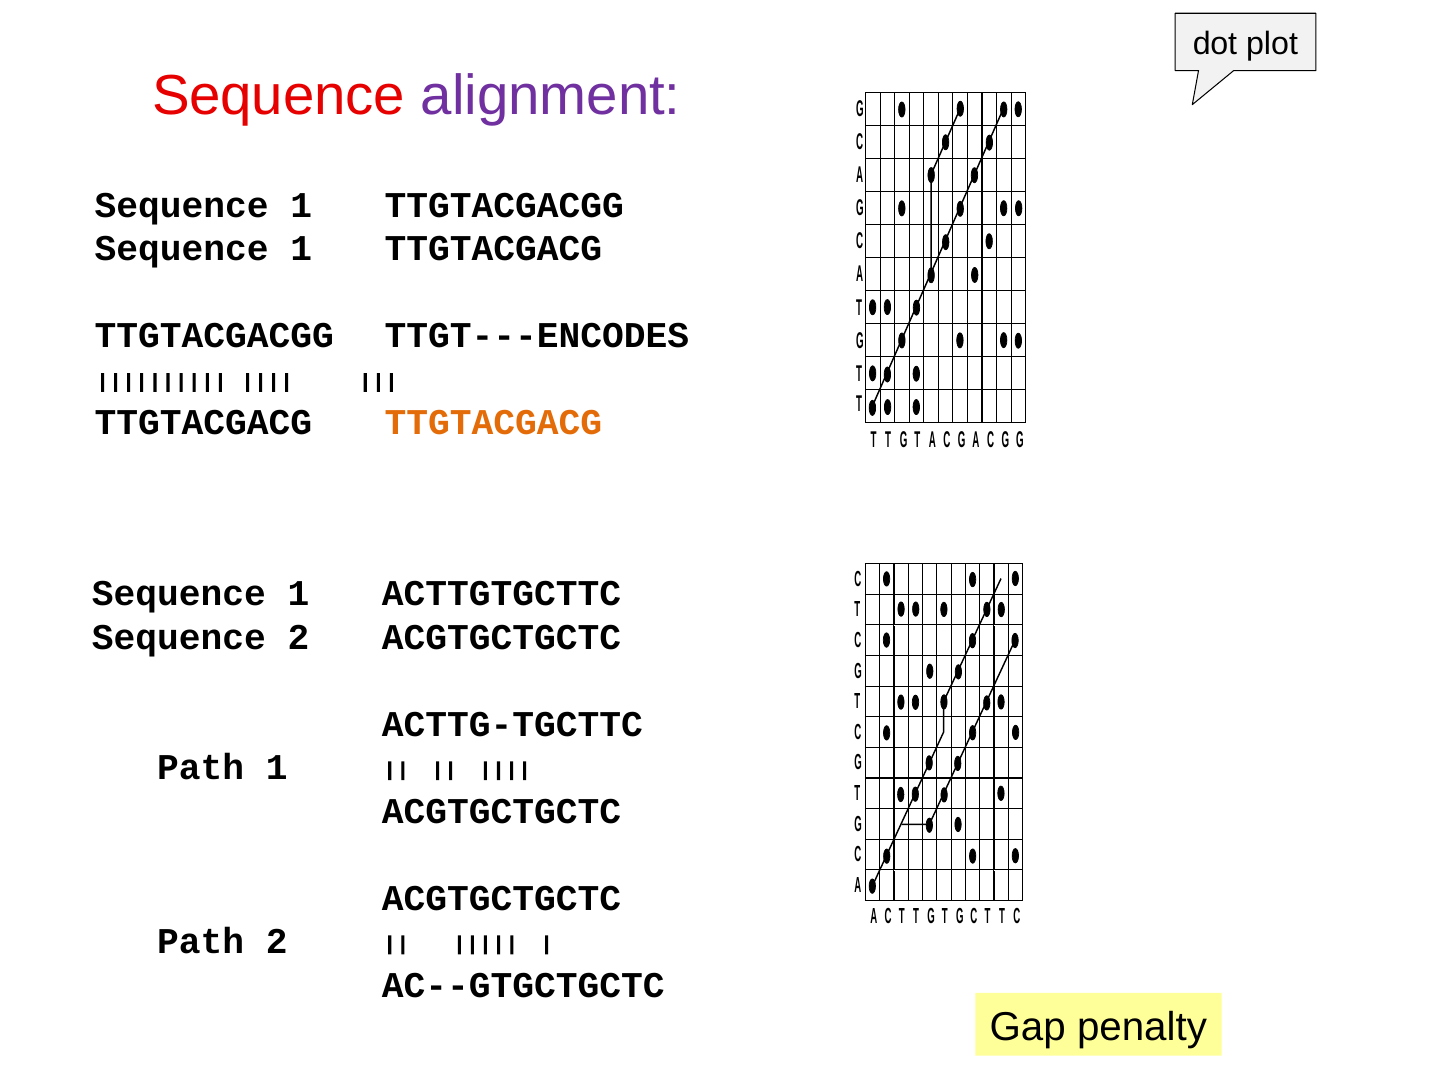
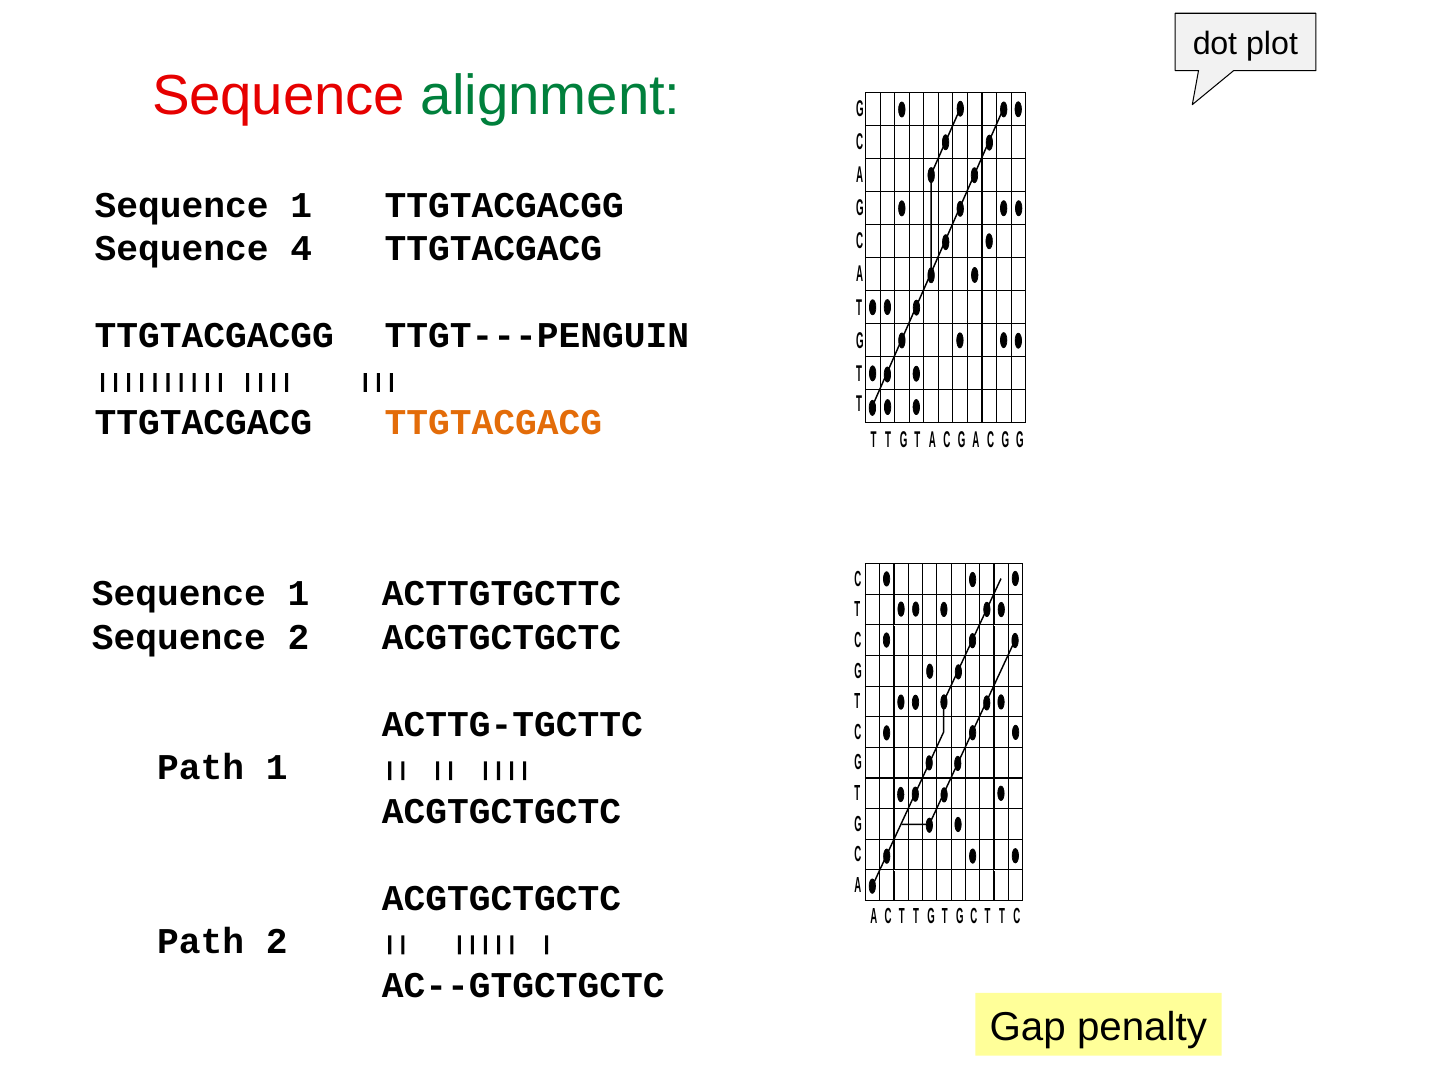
alignment colour: purple -> green (551, 95)
1: 1 -> 4 (301, 249)
TTGT---ENCODES: TTGT---ENCODES -> TTGT---PENGUIN (537, 336)
